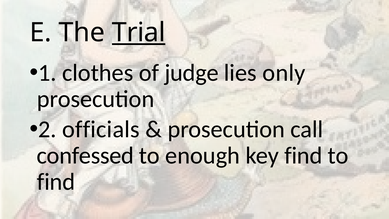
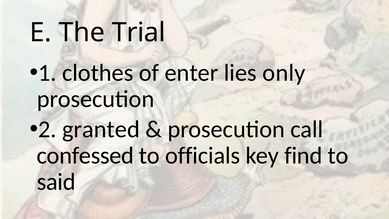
Trial underline: present -> none (139, 33)
judge: judge -> enter (191, 73)
officials: officials -> granted (101, 129)
enough: enough -> officials (203, 156)
find: find -> said (56, 182)
